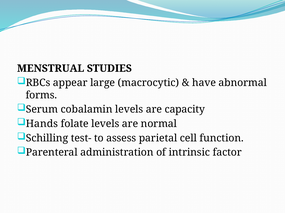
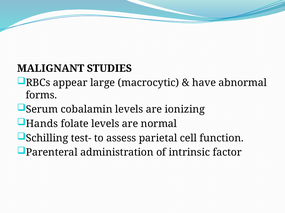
MENSTRUAL: MENSTRUAL -> MALIGNANT (51, 69)
capacity: capacity -> ionizing (185, 110)
